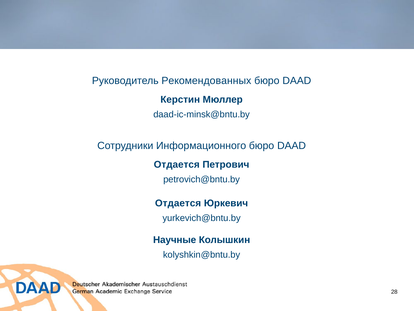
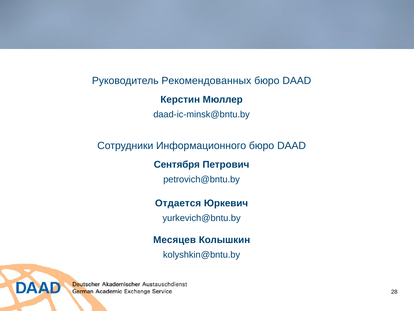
Отдается: Отдается -> Сентября (177, 164)
Научные: Научные -> Месяцев (175, 240)
